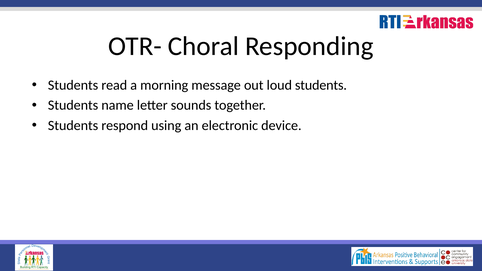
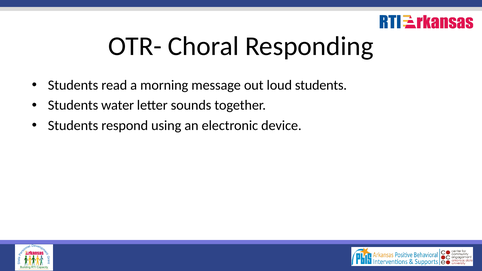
name: name -> water (118, 105)
